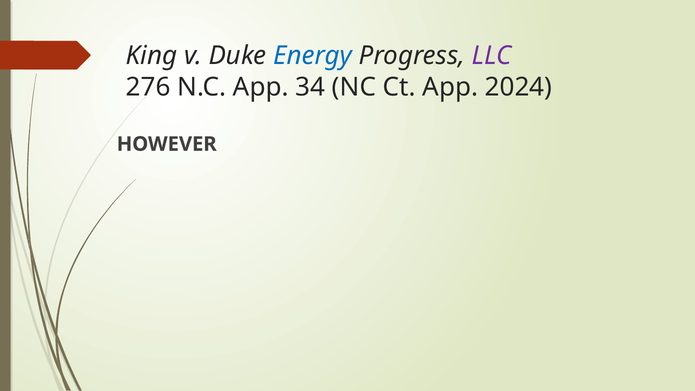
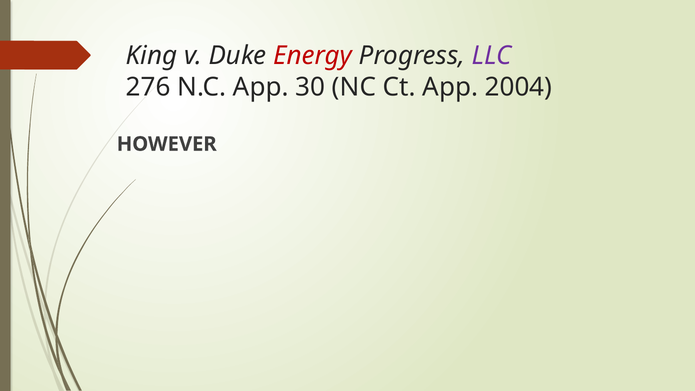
Energy colour: blue -> red (313, 56)
34: 34 -> 30 (310, 87)
2024: 2024 -> 2004 (518, 87)
